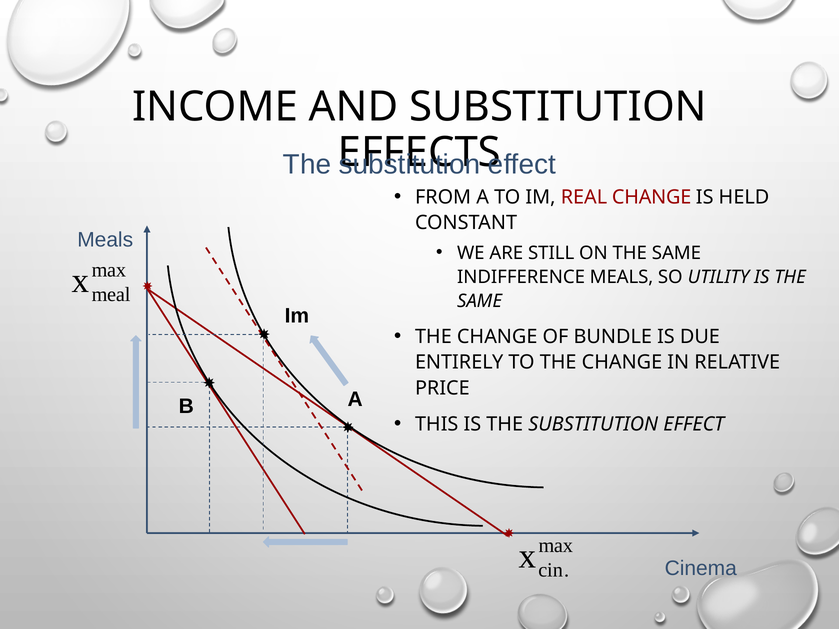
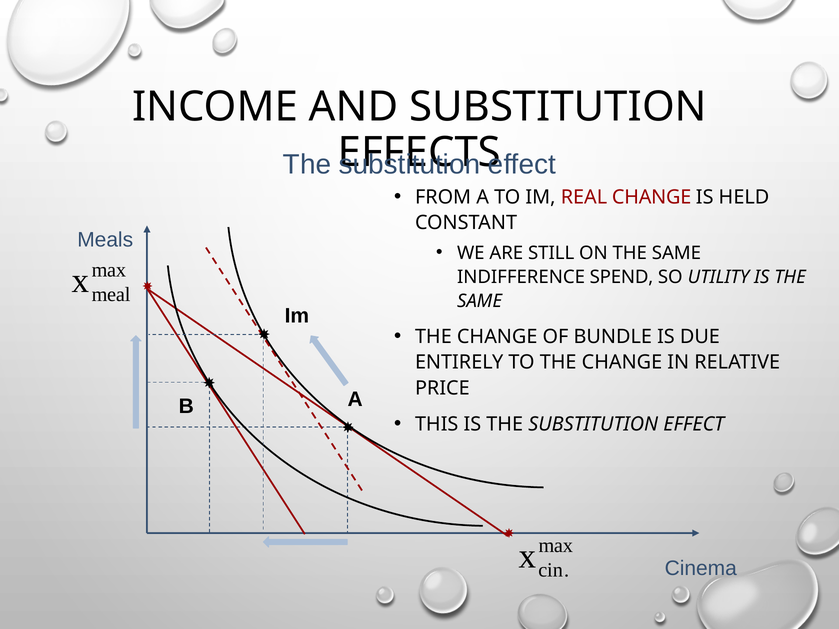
INDIFFERENCE MEALS: MEALS -> SPEND (622, 277)
